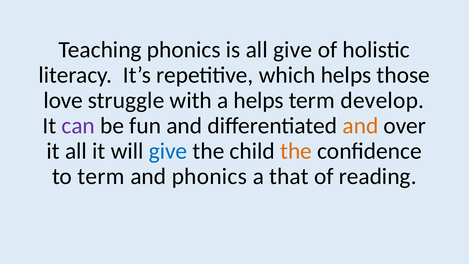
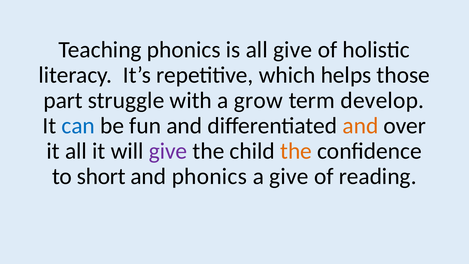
love: love -> part (63, 100)
a helps: helps -> grow (258, 100)
can colour: purple -> blue (78, 126)
give colour: blue -> purple (168, 151)
to term: term -> short (101, 176)
a that: that -> give (289, 176)
